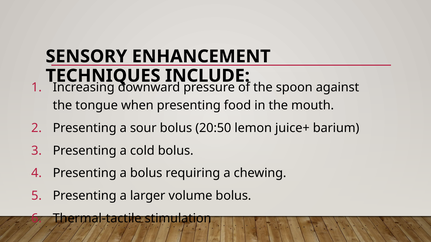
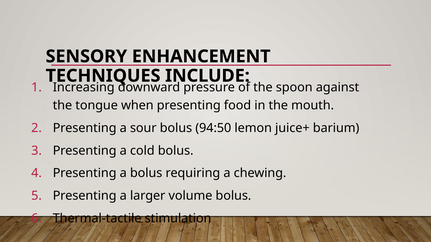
20:50: 20:50 -> 94:50 (213, 128)
